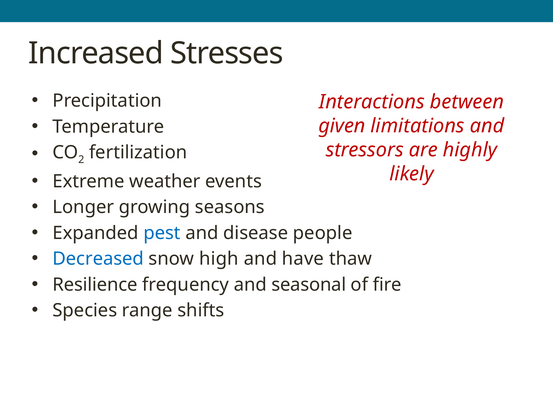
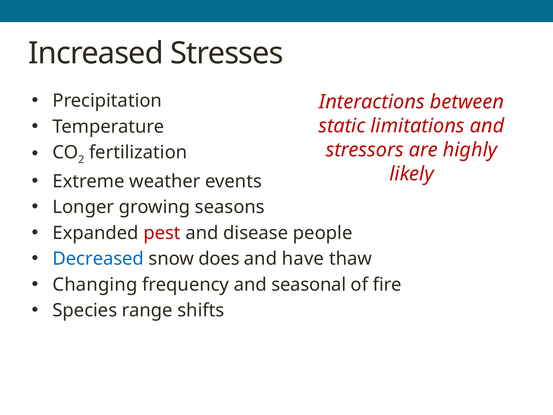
given: given -> static (342, 126)
pest colour: blue -> red (162, 233)
high: high -> does (219, 259)
Resilience: Resilience -> Changing (95, 284)
